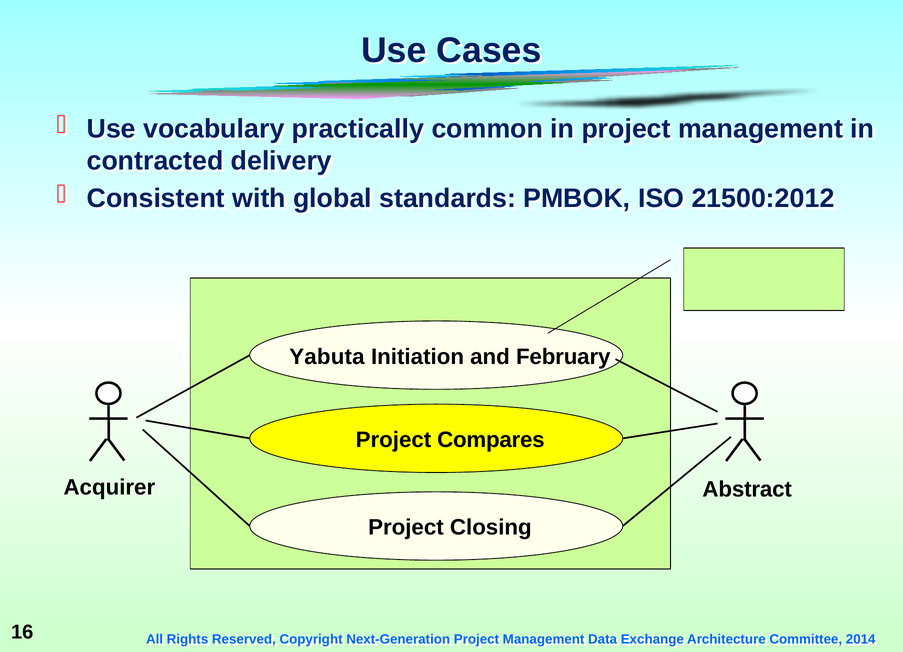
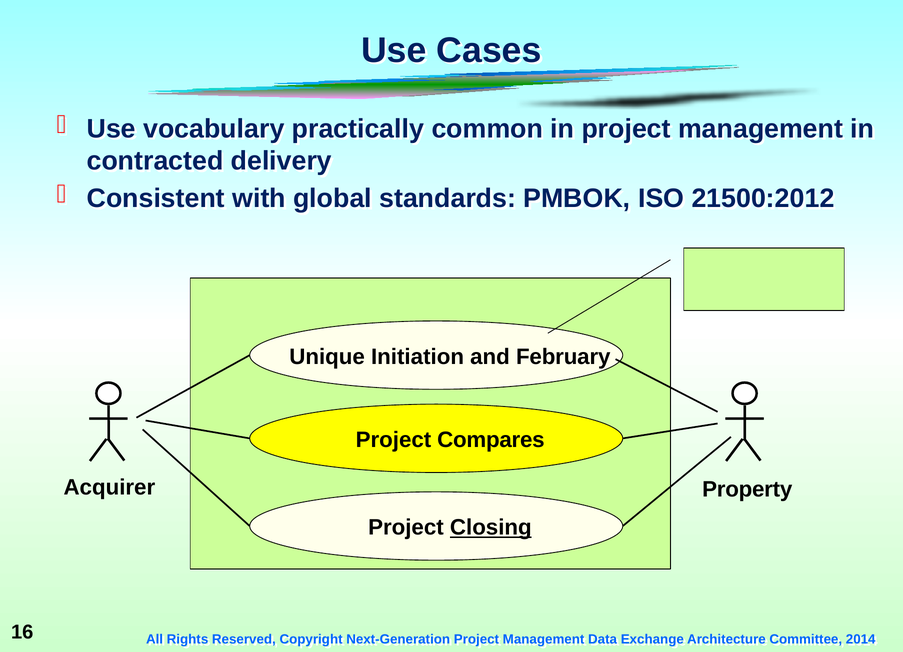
Yabuta: Yabuta -> Unique (327, 357)
Abstract: Abstract -> Property (747, 489)
Closing underline: none -> present (491, 528)
